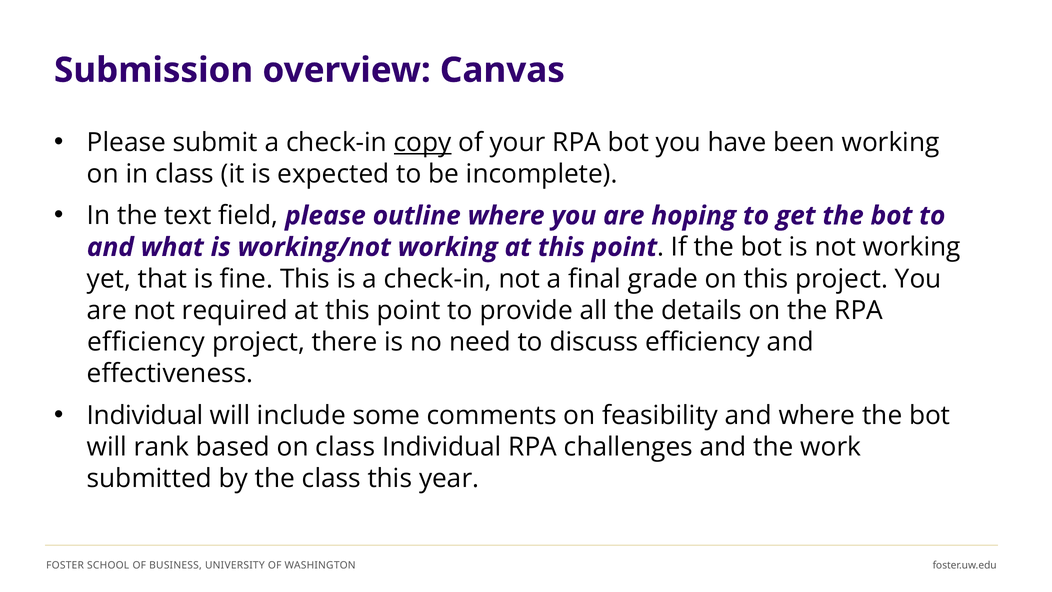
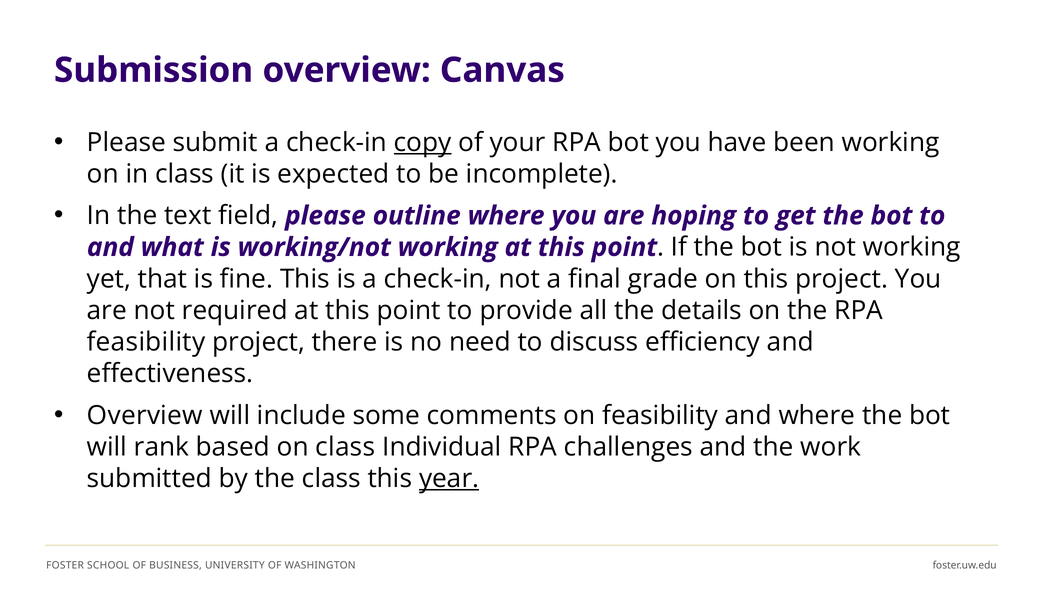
efficiency: efficiency -> feasibility (146, 342)
Individual: Individual -> Overview (145, 415)
year underline: none -> present (449, 478)
